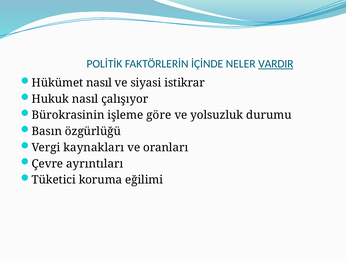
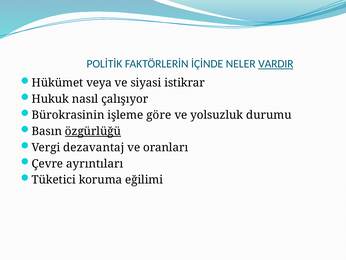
Hükümet nasıl: nasıl -> veya (99, 83)
özgürlüğü underline: none -> present (93, 131)
kaynakları: kaynakları -> dezavantaj (94, 147)
